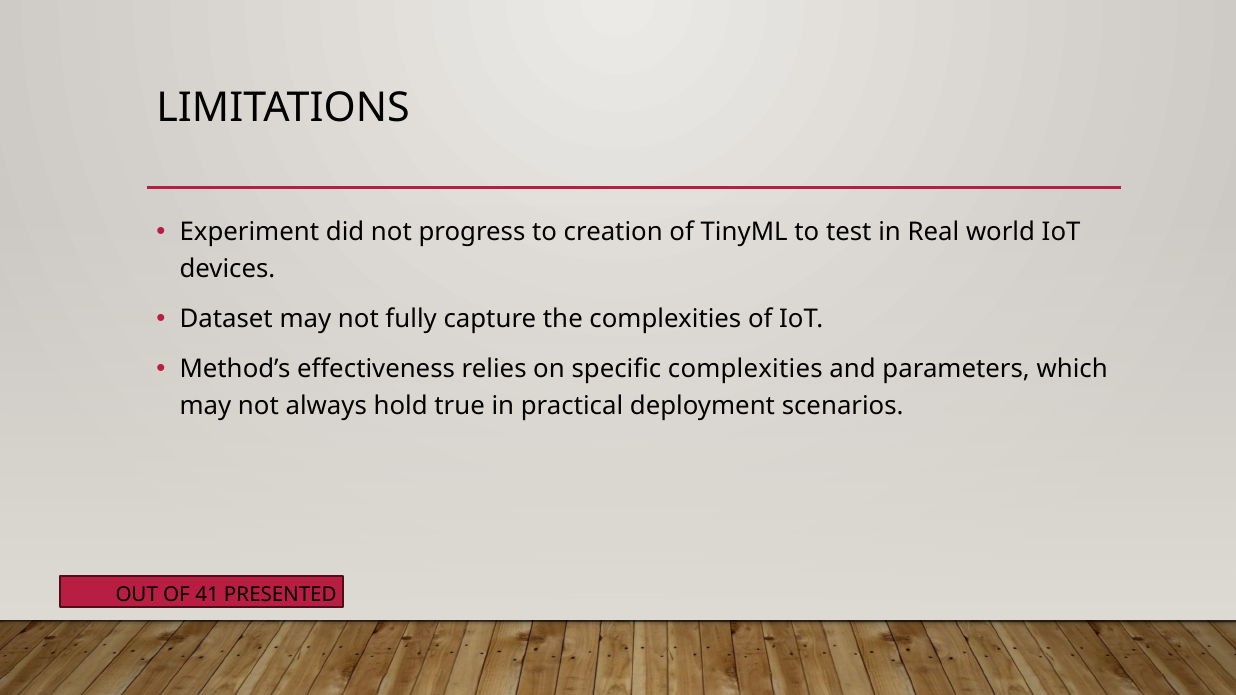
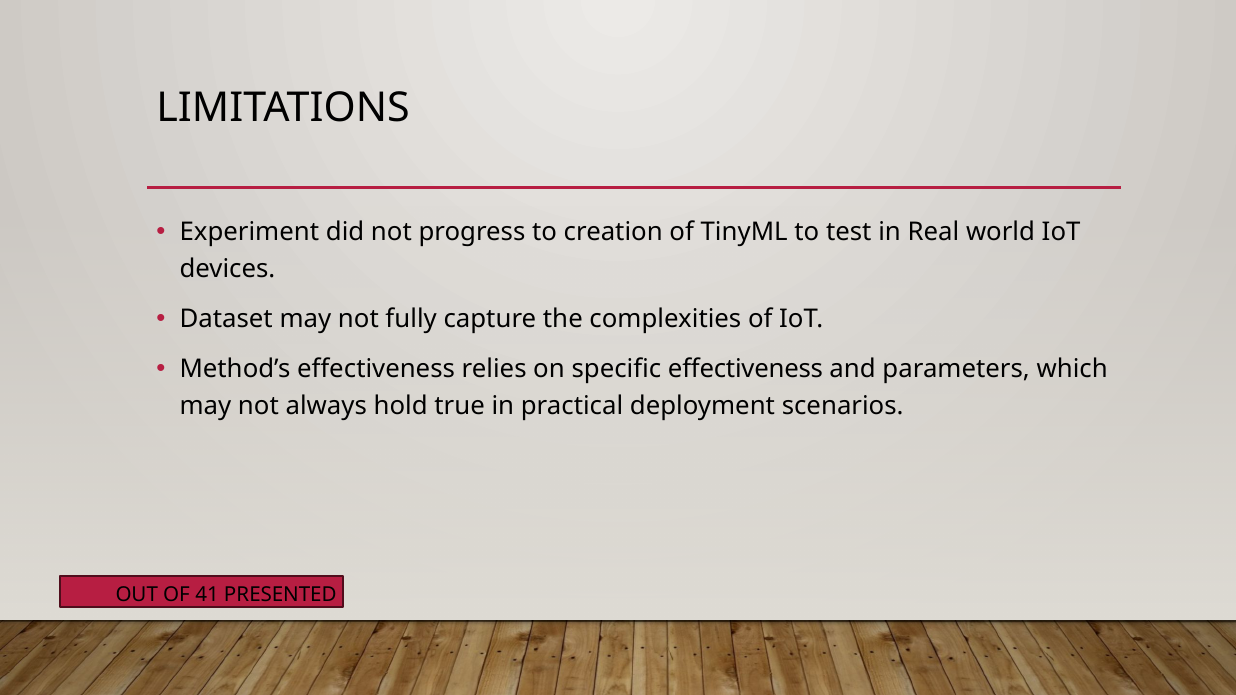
specific complexities: complexities -> effectiveness (746, 369)
